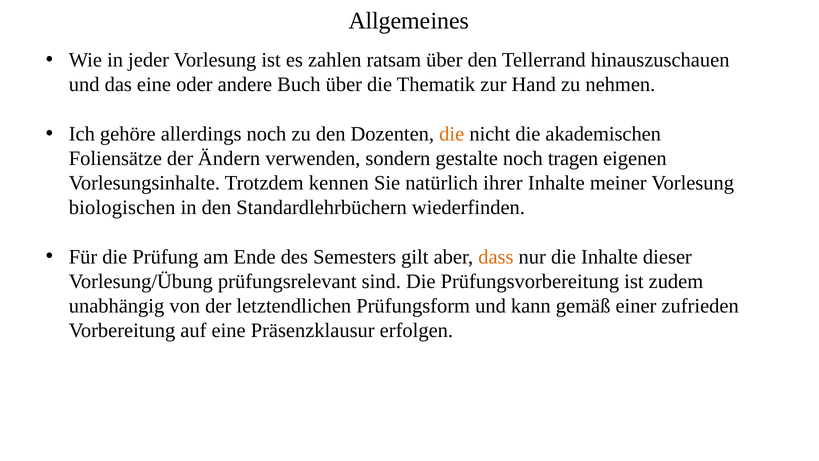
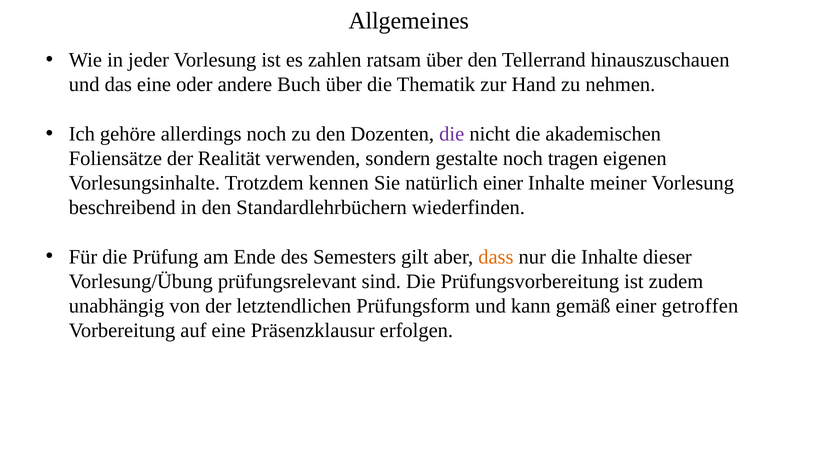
die colour: orange -> purple (452, 134)
Ändern: Ändern -> Realität (229, 158)
natürlich ihrer: ihrer -> einer (503, 183)
biologischen: biologischen -> beschreibend (122, 208)
zufrieden: zufrieden -> getroffen (700, 306)
